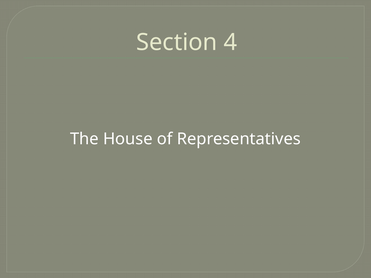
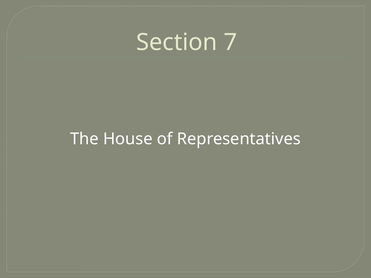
4: 4 -> 7 (230, 42)
